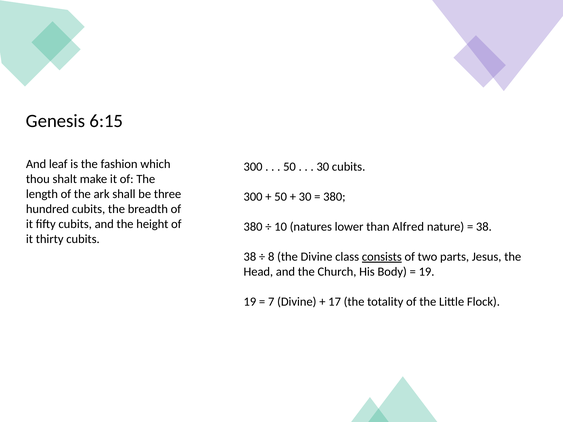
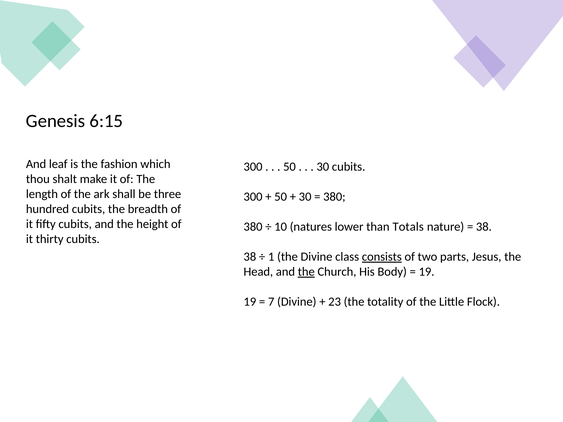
Alfred: Alfred -> Totals (408, 227)
8: 8 -> 1 (271, 257)
the underline: none -> present (306, 272)
17: 17 -> 23 (335, 302)
